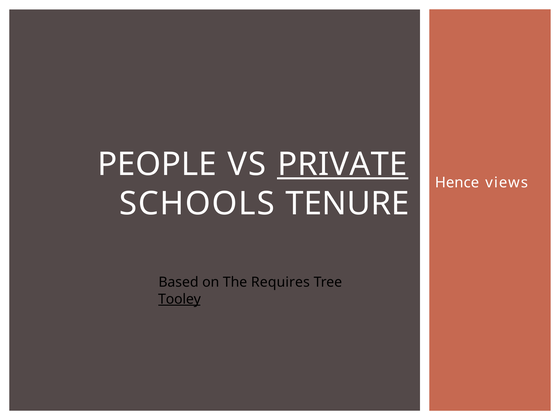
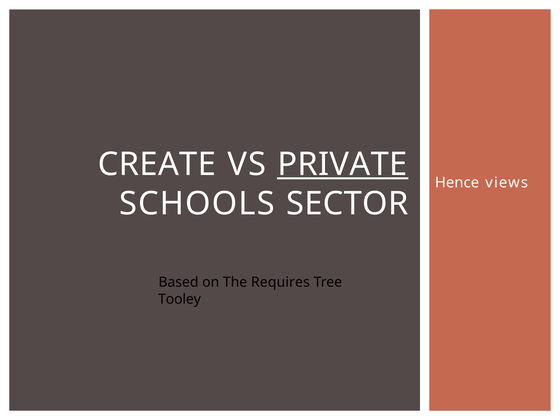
PEOPLE: PEOPLE -> CREATE (157, 164)
TENURE: TENURE -> SECTOR (347, 204)
Tooley underline: present -> none (179, 299)
